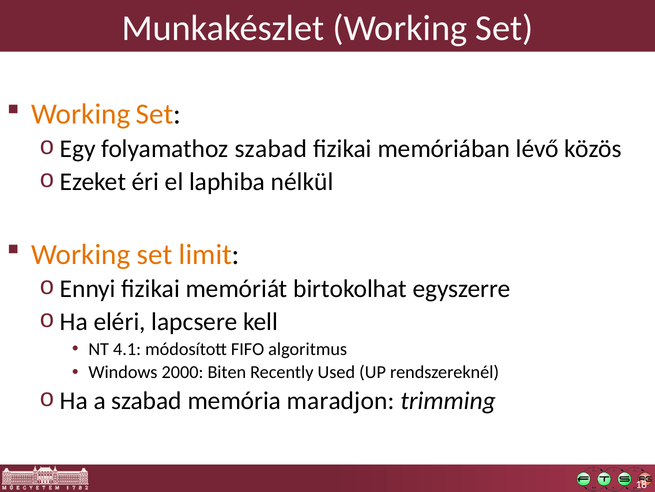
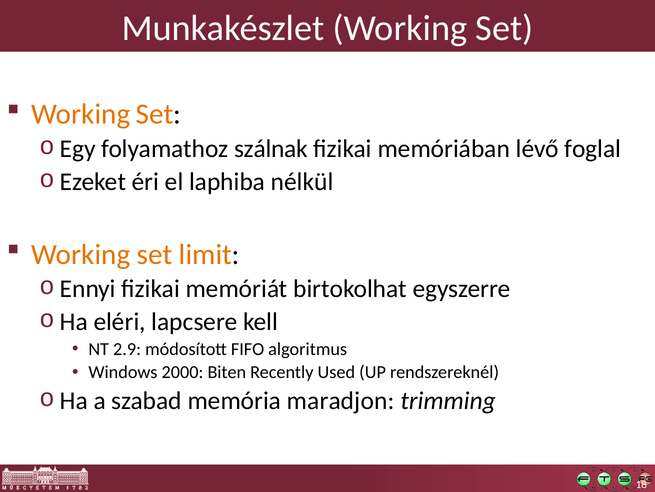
folyamathoz szabad: szabad -> szálnak (271, 149)
közös: közös -> foglal (593, 149)
4.1: 4.1 -> 2.9 (127, 348)
